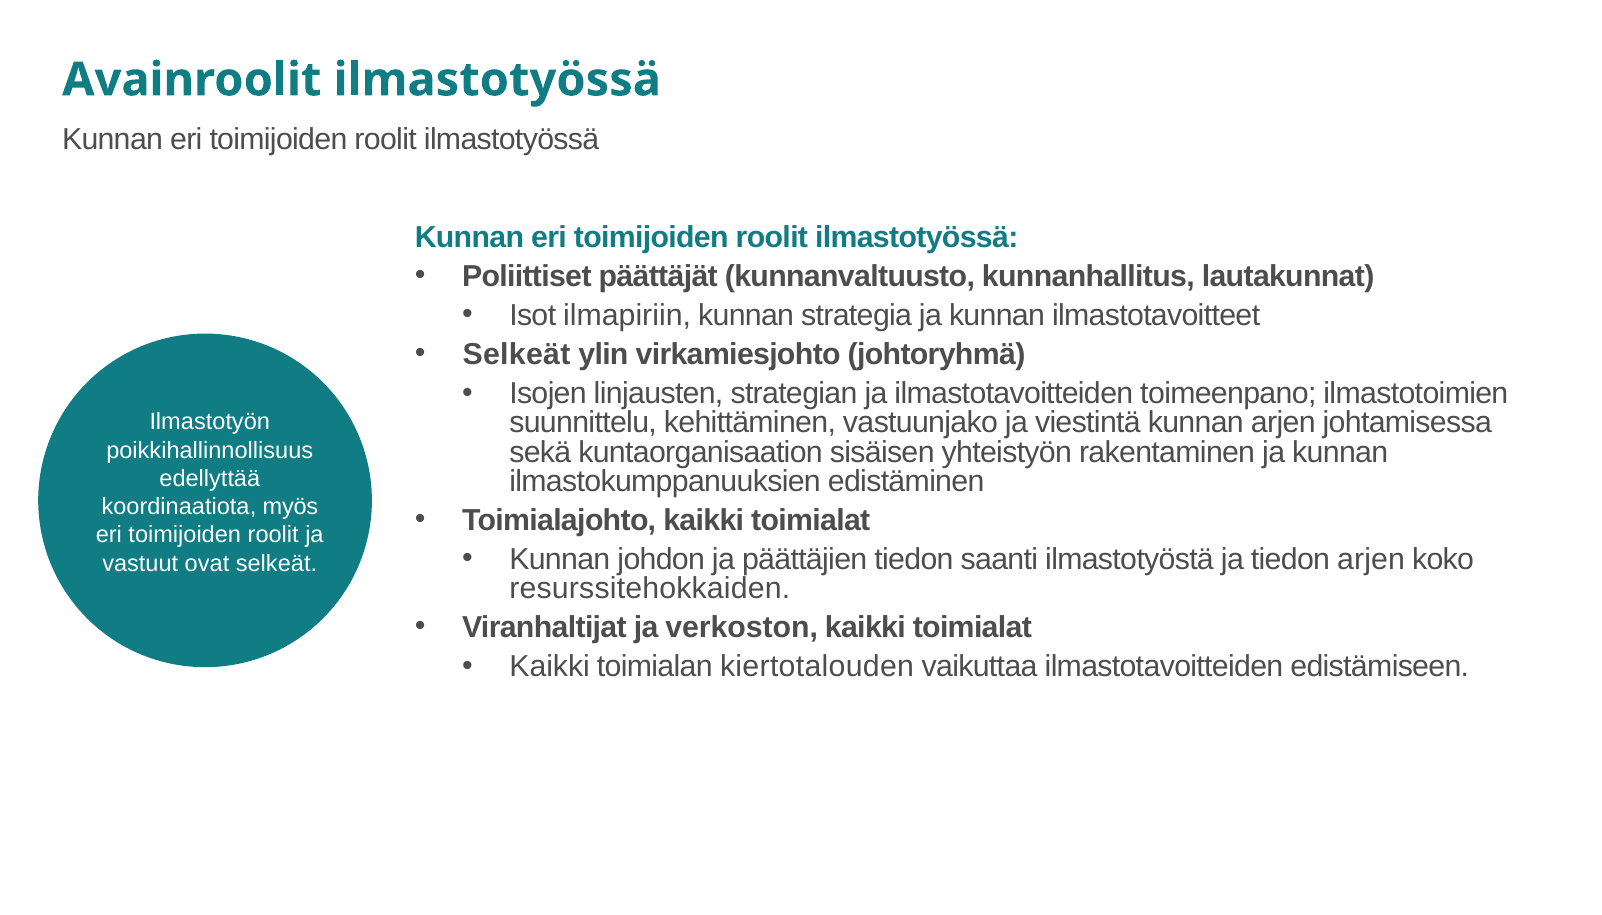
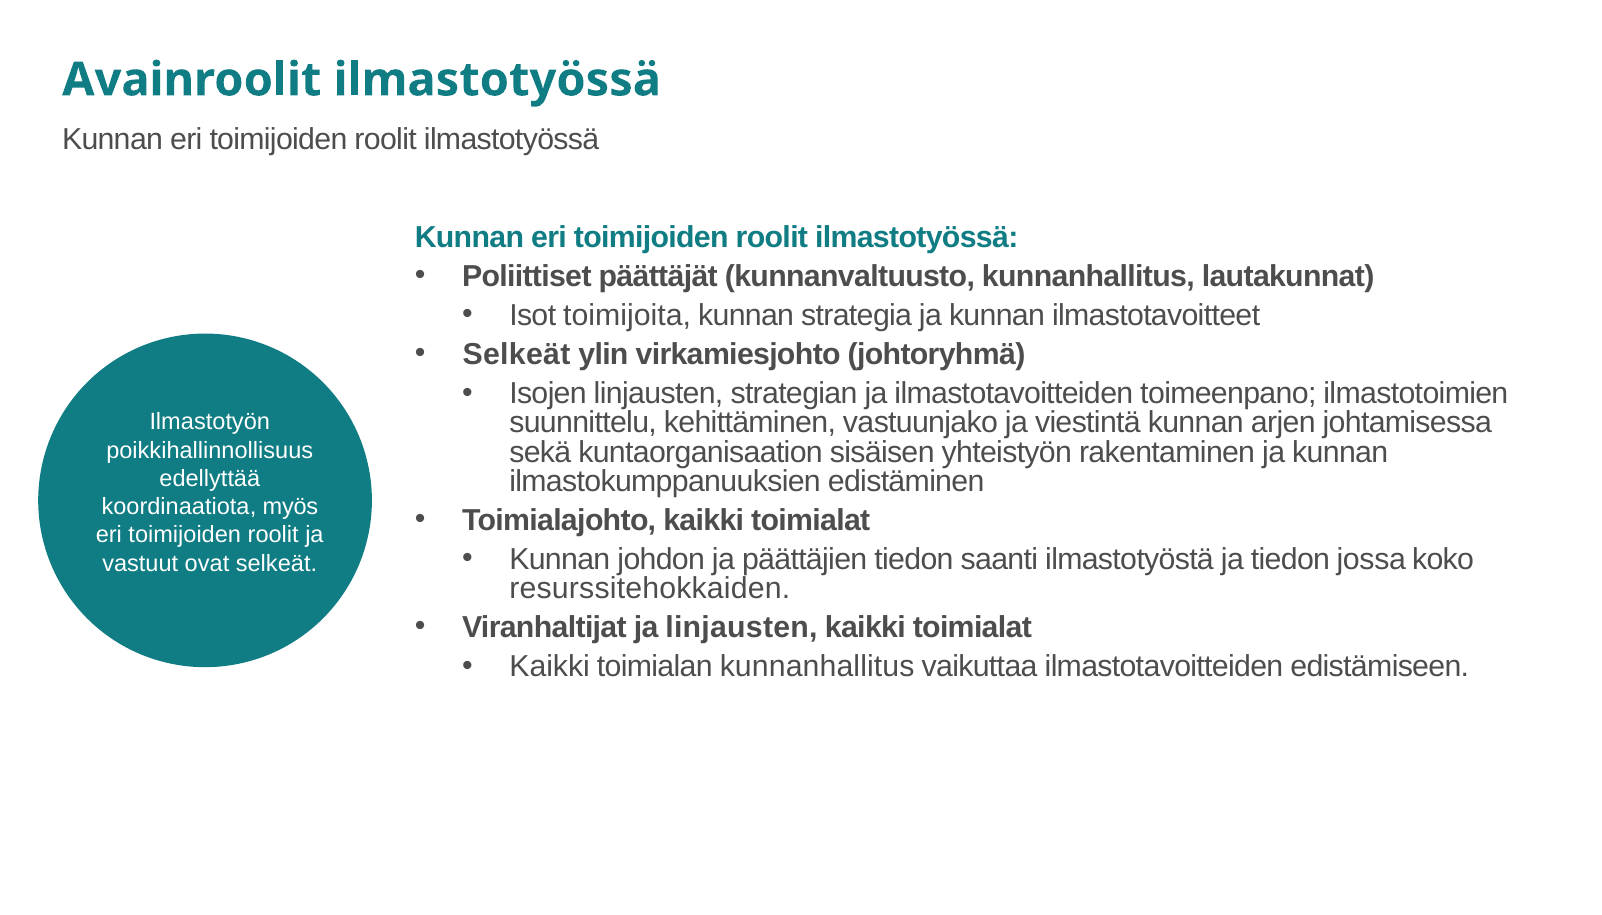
ilmapiriin: ilmapiriin -> toimijoita (627, 316)
tiedon arjen: arjen -> jossa (1371, 560)
ja verkoston: verkoston -> linjausten (742, 628)
toimialan kiertotalouden: kiertotalouden -> kunnanhallitus (817, 667)
